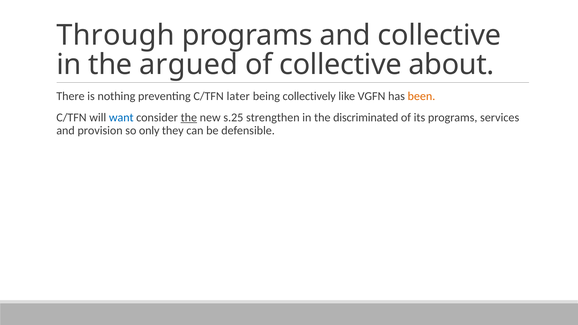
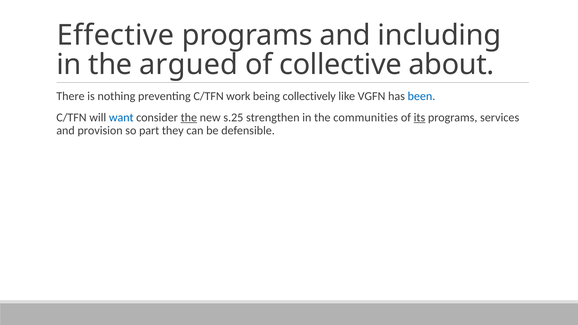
Through: Through -> Effective (116, 35)
and collective: collective -> including (439, 35)
later: later -> work (238, 96)
been colour: orange -> blue (421, 96)
discriminated: discriminated -> communities (366, 118)
its underline: none -> present (419, 118)
only: only -> part (149, 131)
